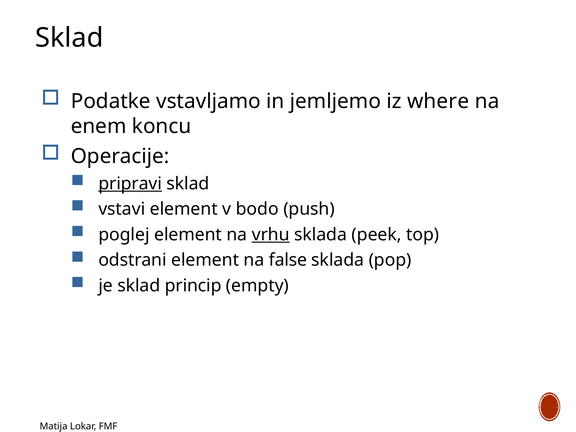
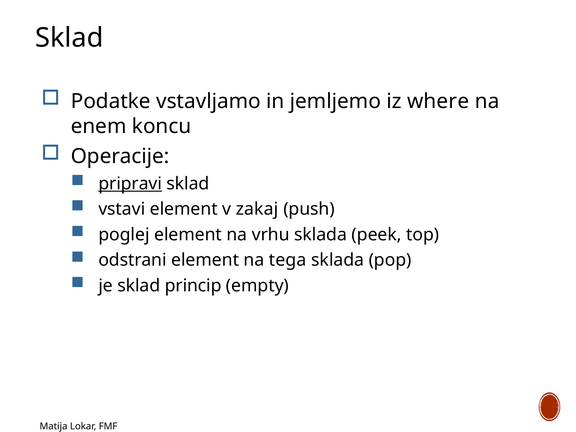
bodo: bodo -> zakaj (257, 209)
vrhu underline: present -> none (271, 235)
false: false -> tega (288, 260)
